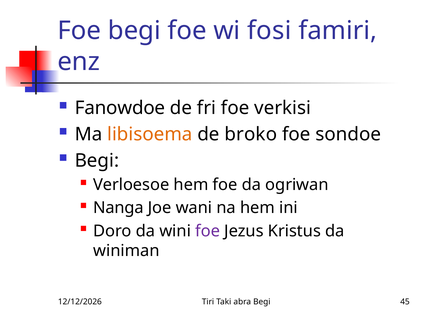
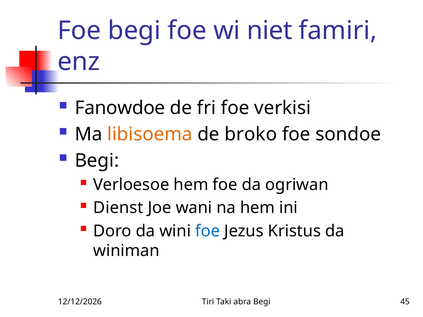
fosi: fosi -> niet (270, 31)
Nanga: Nanga -> Dienst (118, 208)
foe colour: purple -> blue (208, 231)
